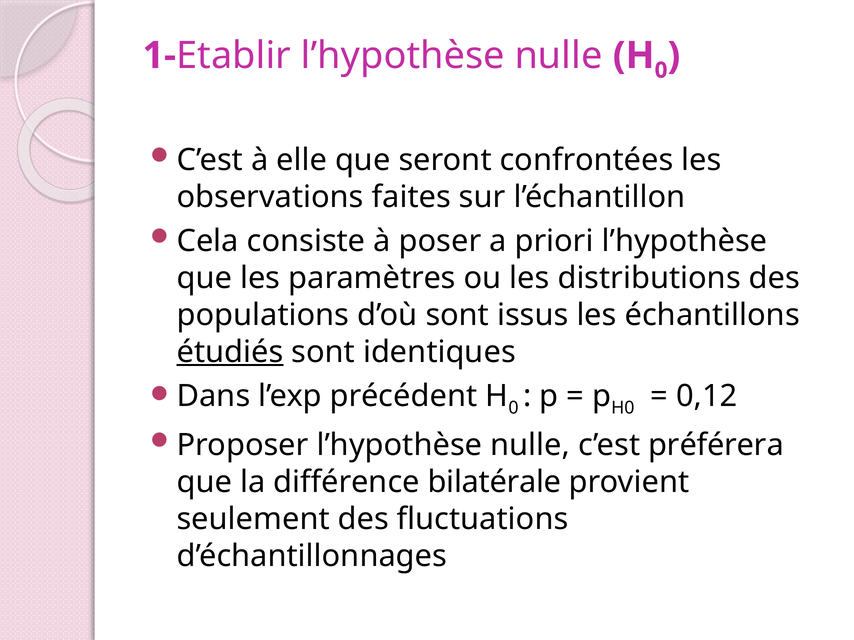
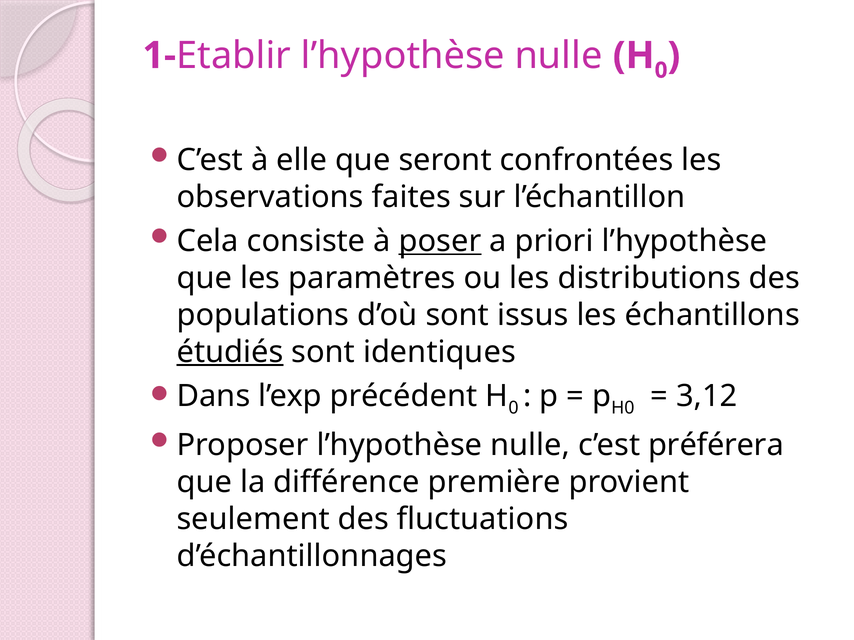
poser underline: none -> present (440, 241)
0,12: 0,12 -> 3,12 (707, 396)
bilatérale: bilatérale -> première (494, 482)
